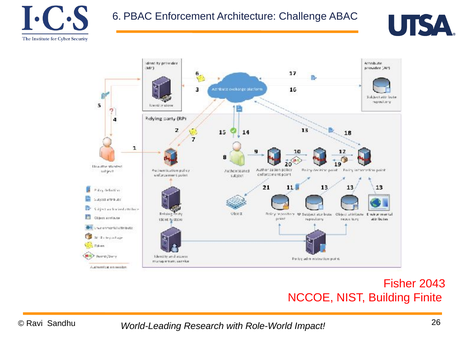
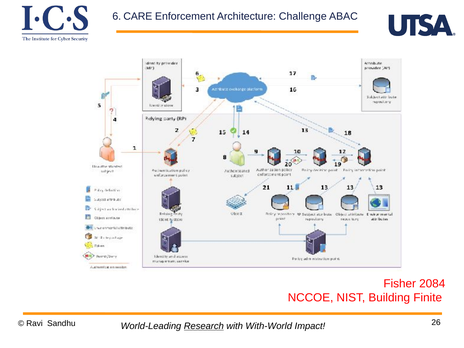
PBAC: PBAC -> CARE (138, 16)
2043: 2043 -> 2084 (432, 284)
Research underline: none -> present (204, 326)
Role-World: Role-World -> With-World (269, 326)
